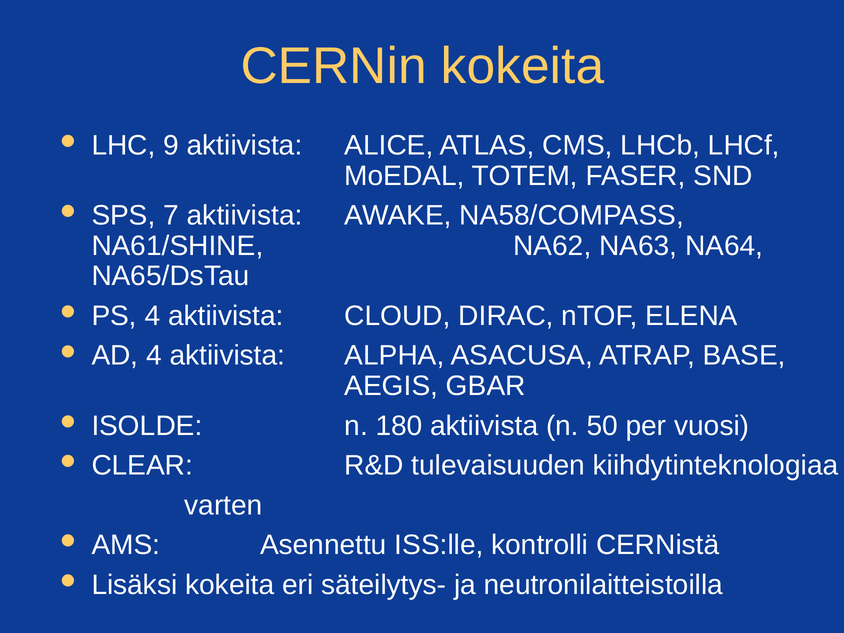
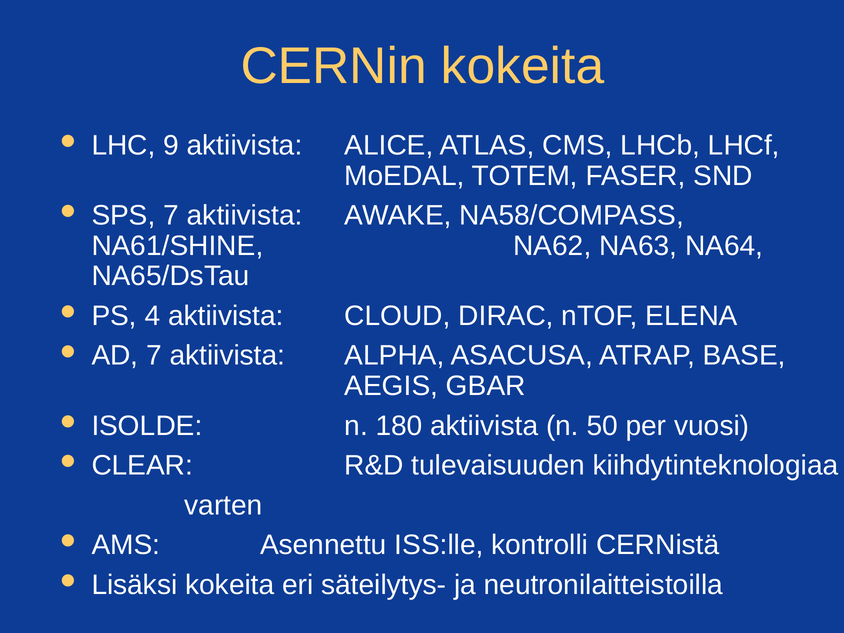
AD 4: 4 -> 7 (154, 356)
